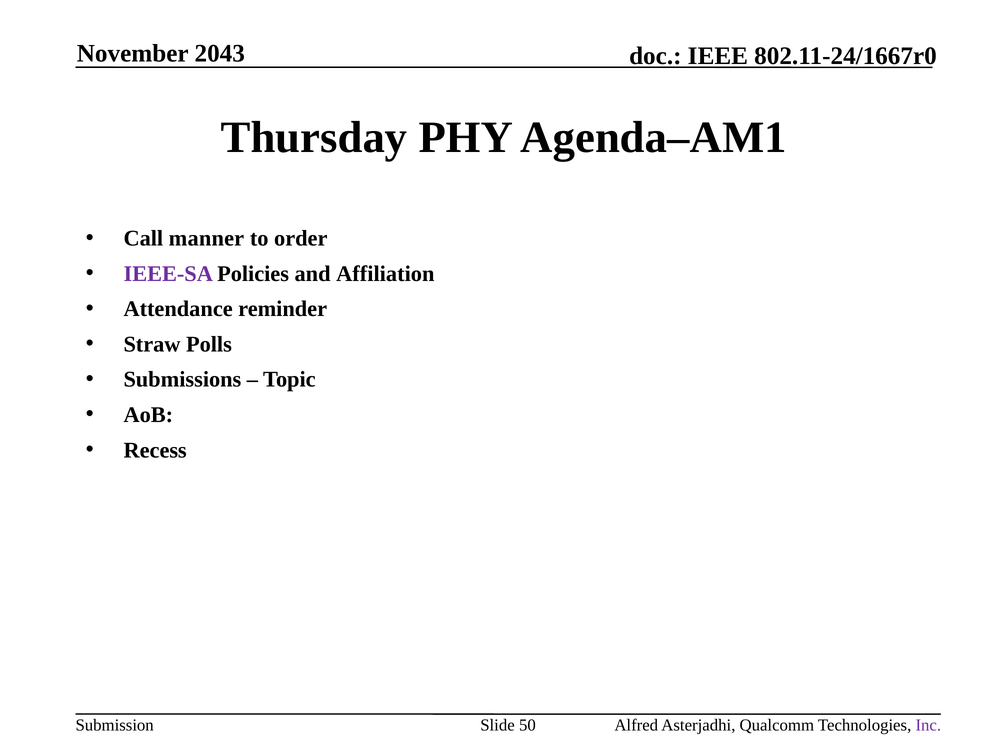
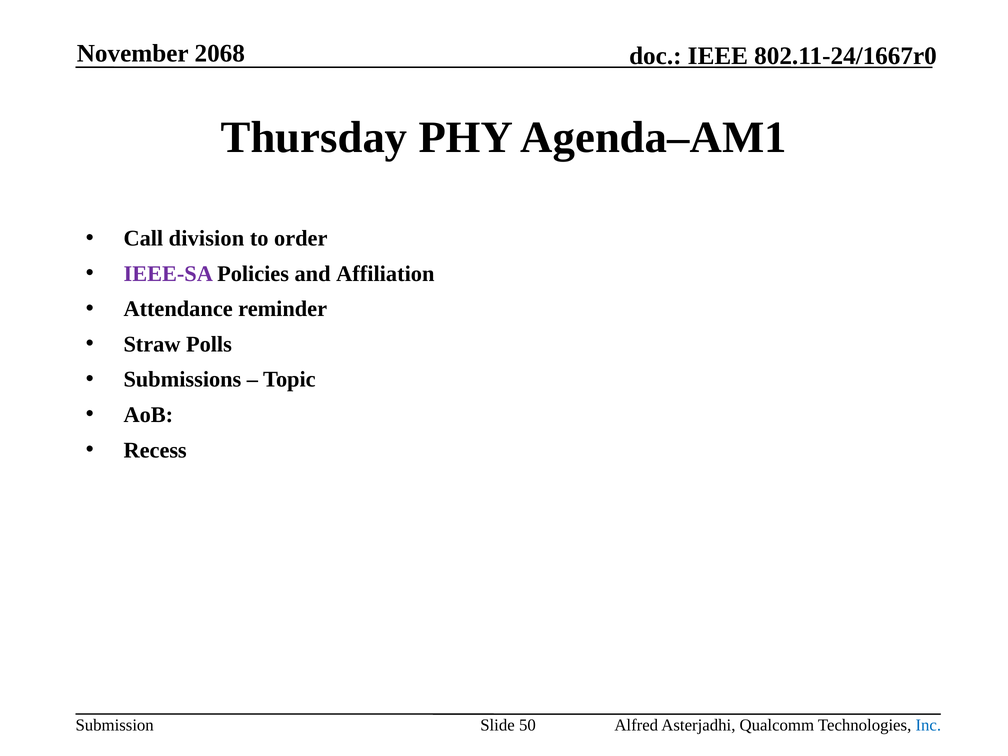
2043: 2043 -> 2068 (220, 53)
manner: manner -> division (206, 238)
Inc colour: purple -> blue (928, 725)
